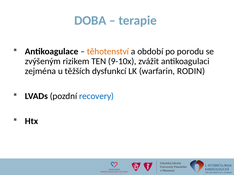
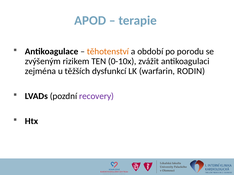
DOBA: DOBA -> APOD (90, 21)
9-10x: 9-10x -> 0-10x (122, 61)
recovery colour: blue -> purple (96, 96)
